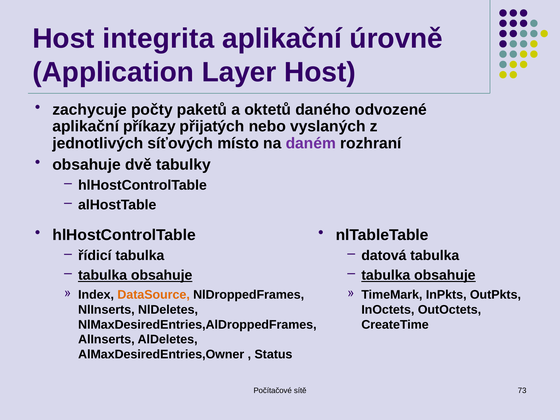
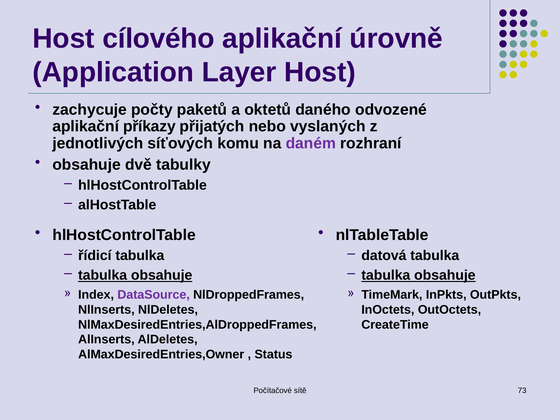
integrita: integrita -> cílového (159, 39)
místo: místo -> komu (238, 143)
DataSource colour: orange -> purple (154, 295)
